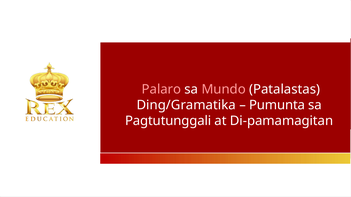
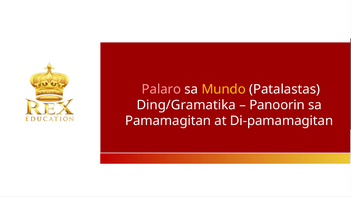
Mundo colour: pink -> yellow (224, 89)
Pumunta: Pumunta -> Panoorin (277, 105)
Pagtutunggali: Pagtutunggali -> Pamamagitan (168, 121)
